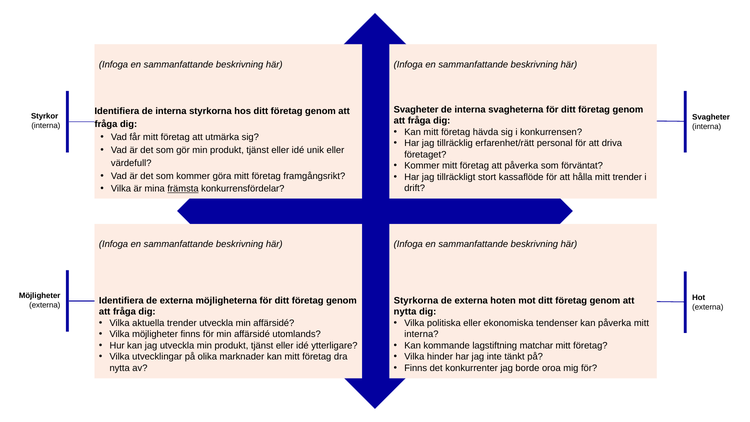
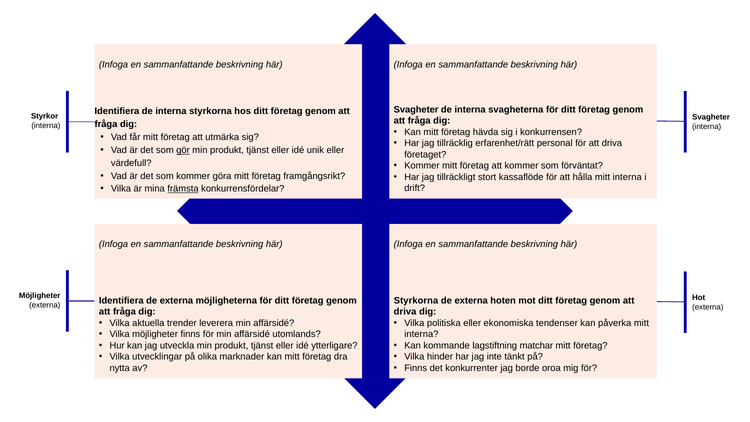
gör underline: none -> present (183, 150)
att påverka: påverka -> kommer (521, 166)
hålla mitt trender: trender -> interna (627, 177)
nytta: nytta -> driva (405, 312)
trender utveckla: utveckla -> leverera (216, 323)
